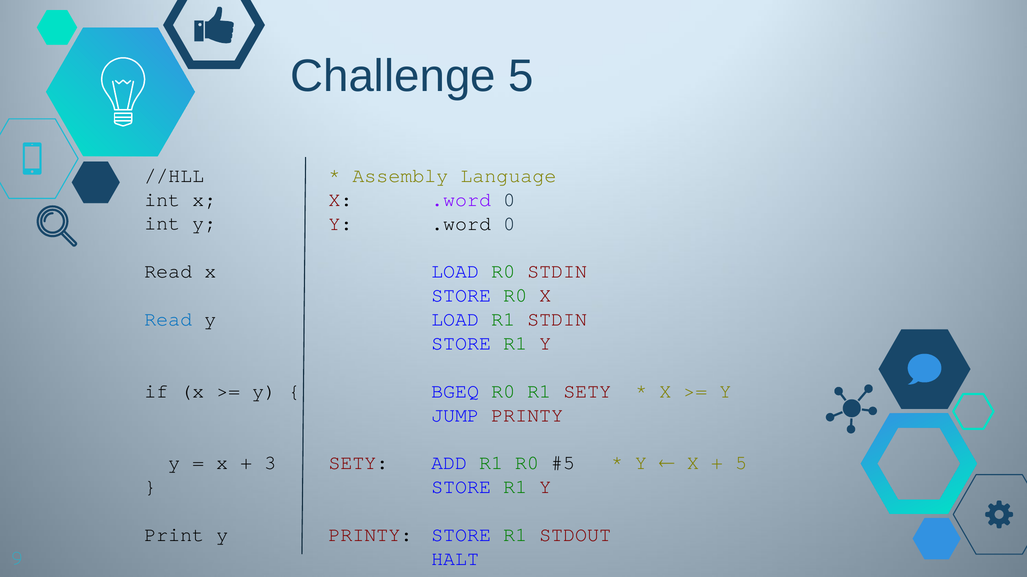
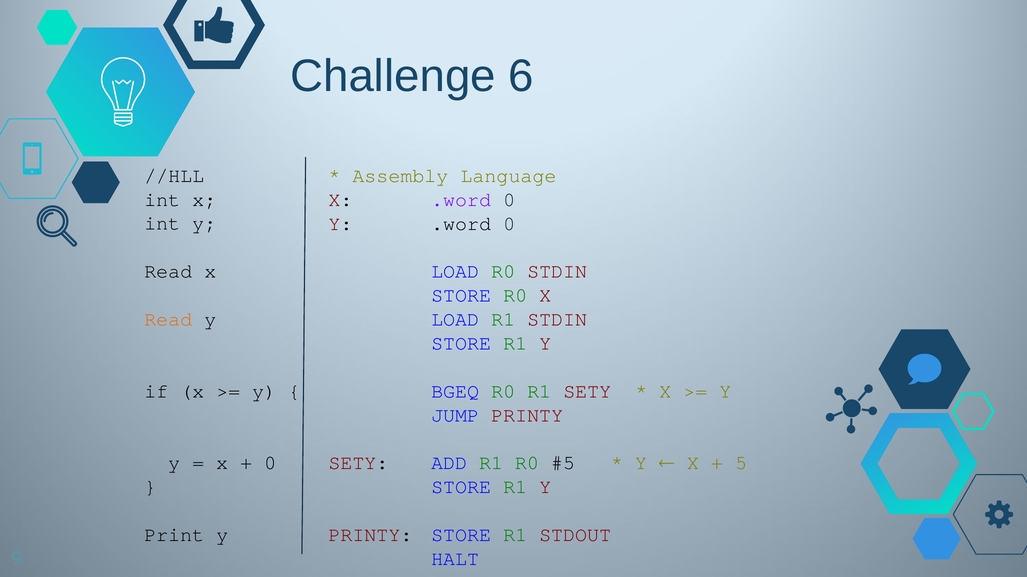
Challenge 5: 5 -> 6 (521, 77)
Read colour: blue -> orange (168, 320)
3: 3 -> 0 (270, 463)
